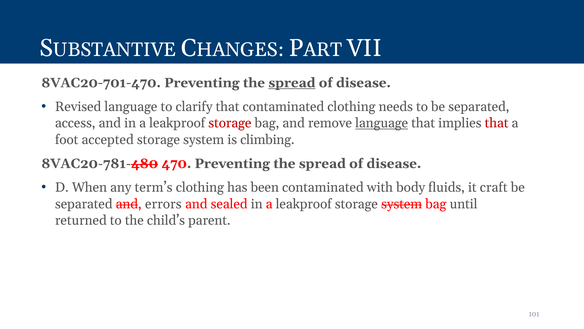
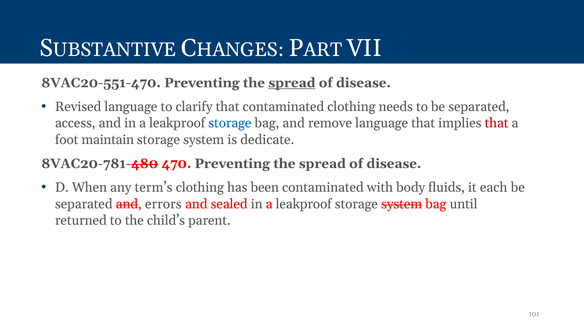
8VAC20-701-470: 8VAC20-701-470 -> 8VAC20-551-470 (101, 83)
storage colour: red -> blue (230, 123)
language underline: present -> none (382, 123)
accepted: accepted -> maintain (108, 140)
climbing: climbing -> dedicate (267, 140)
craft: craft -> each (494, 187)
